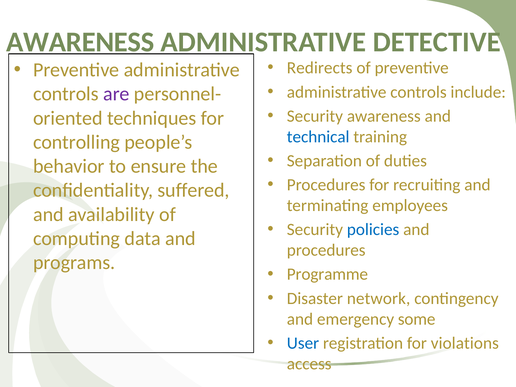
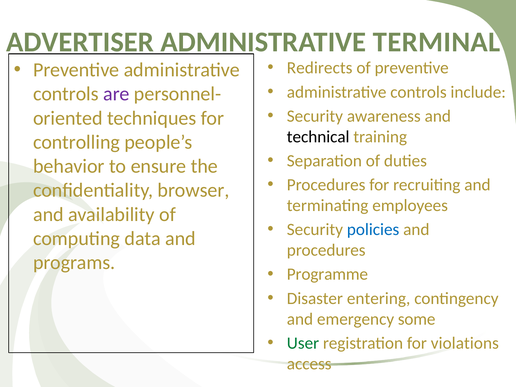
AWARENESS: AWARENESS -> ADVERTISER (80, 42)
DETECTIVE: DETECTIVE -> TERMINAL (437, 42)
technical colour: blue -> black (318, 137)
suffered: suffered -> browser (193, 190)
network: network -> entering (379, 298)
User colour: blue -> green (303, 343)
